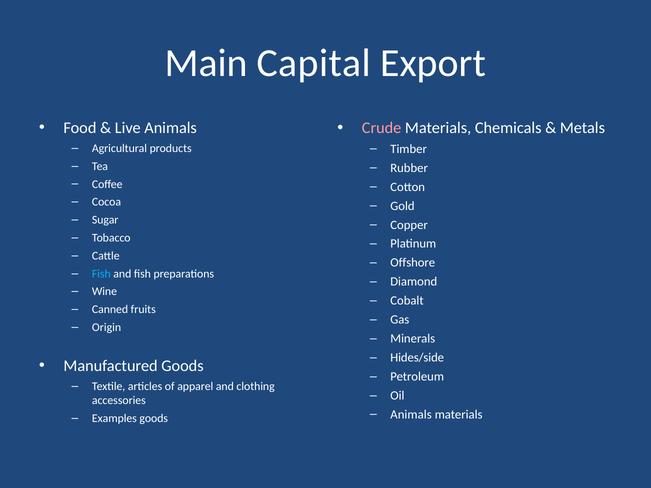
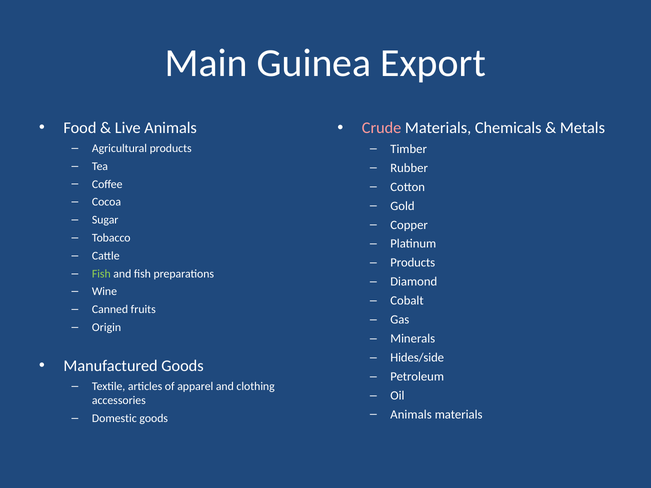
Capital: Capital -> Guinea (314, 63)
Offshore: Offshore -> Products (413, 263)
Fish colour: light blue -> light green (101, 274)
Examples: Examples -> Domestic (114, 418)
